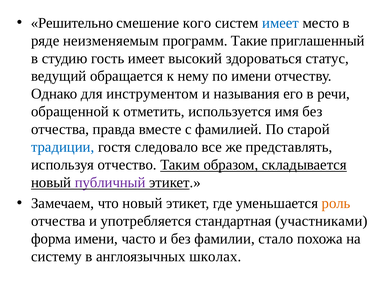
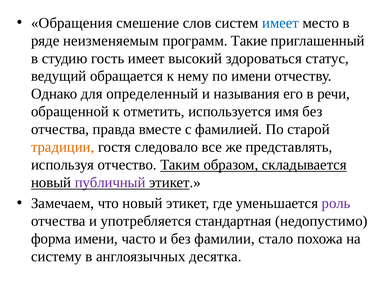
Решительно: Решительно -> Обращения (72, 23)
кого: кого -> слов (197, 23)
инструментом: инструментом -> определенный (152, 94)
традиции colour: blue -> orange (63, 147)
роль colour: orange -> purple (336, 203)
участниками: участниками -> недопустимо (321, 221)
школах: школах -> десятка (215, 257)
